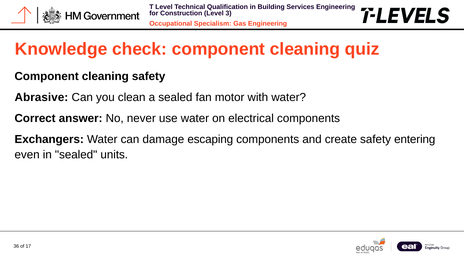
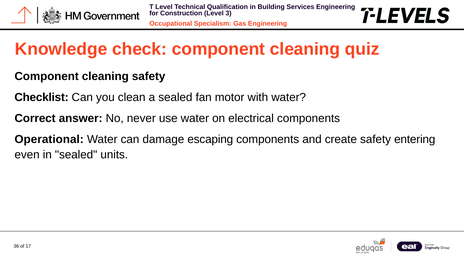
Abrasive: Abrasive -> Checklist (42, 97)
Exchangers: Exchangers -> Operational (49, 139)
